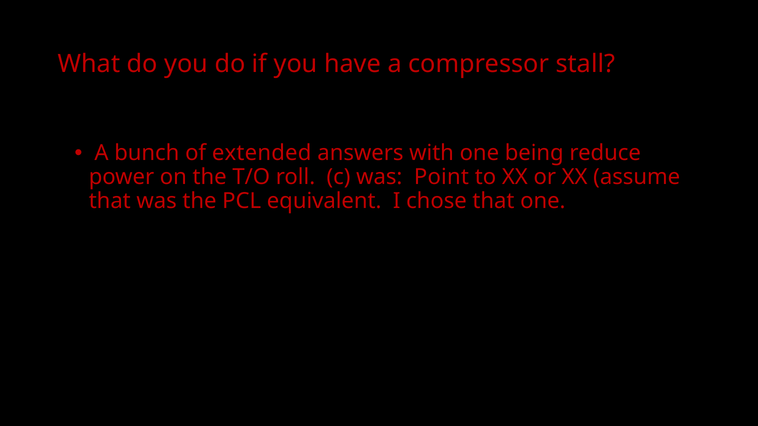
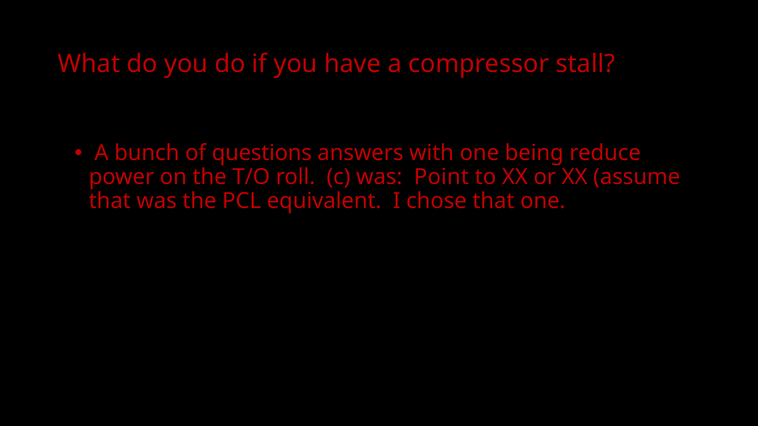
extended: extended -> questions (262, 153)
